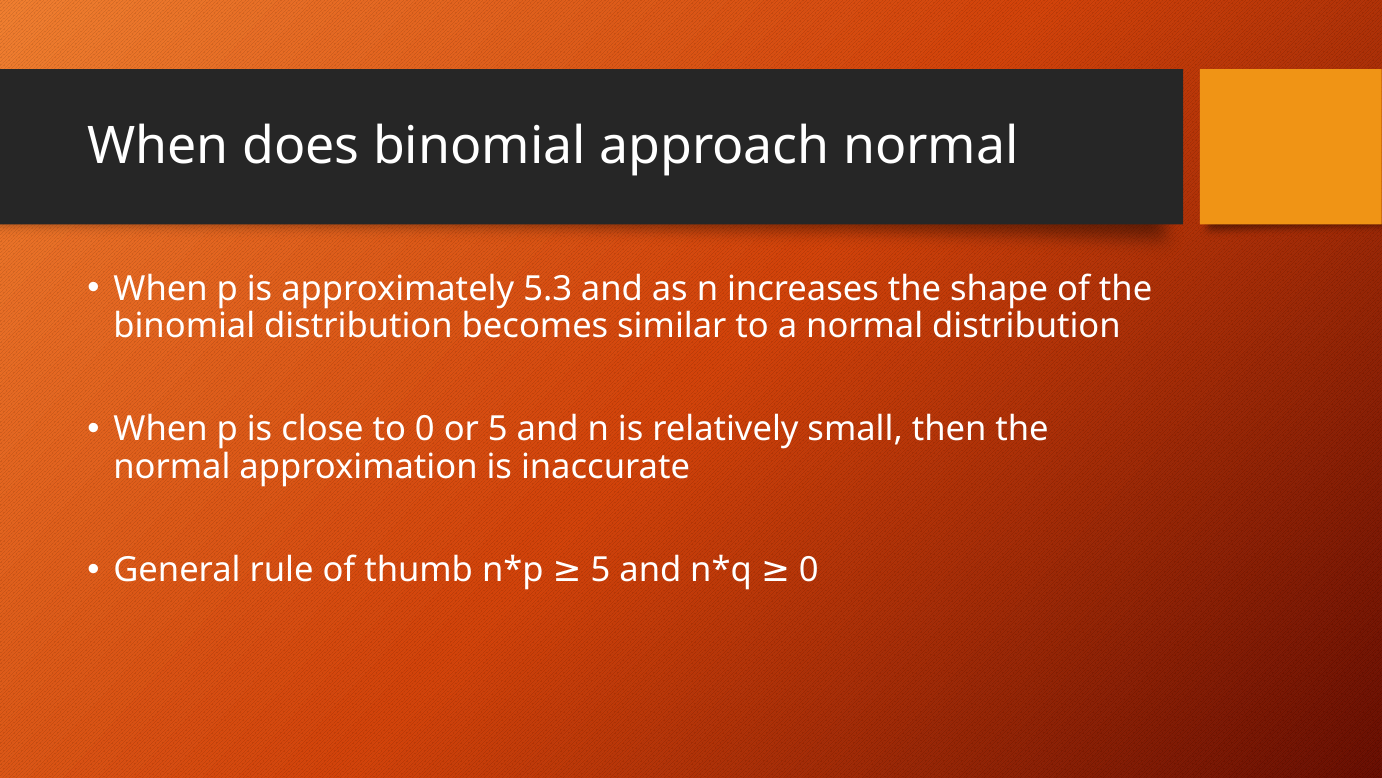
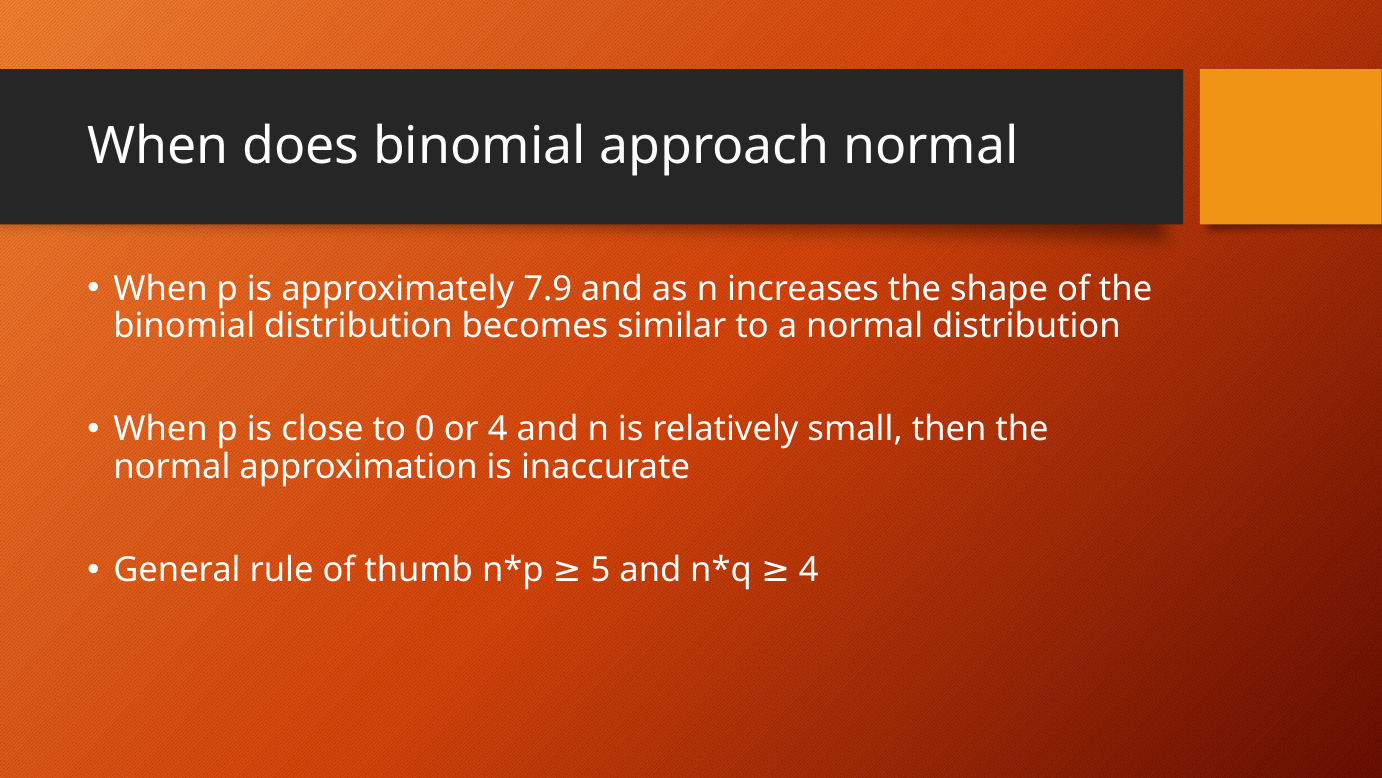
5.3: 5.3 -> 7.9 (548, 289)
or 5: 5 -> 4 (498, 429)
0: 0 -> 4 (809, 570)
